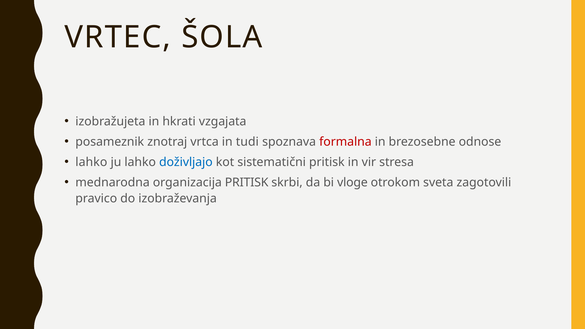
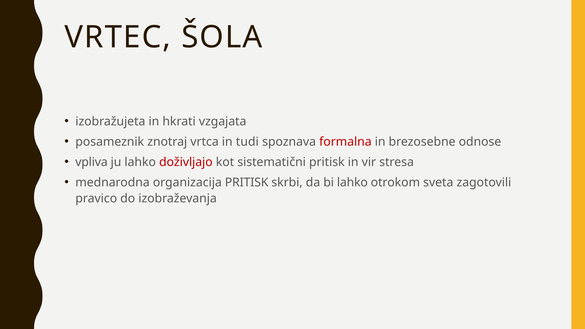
lahko: lahko -> vpliva (91, 162)
doživljajo colour: blue -> red (186, 162)
bi vloge: vloge -> lahko (352, 183)
